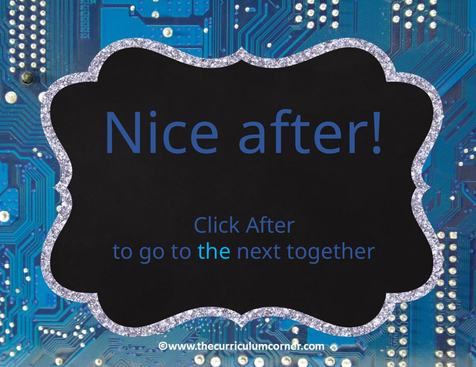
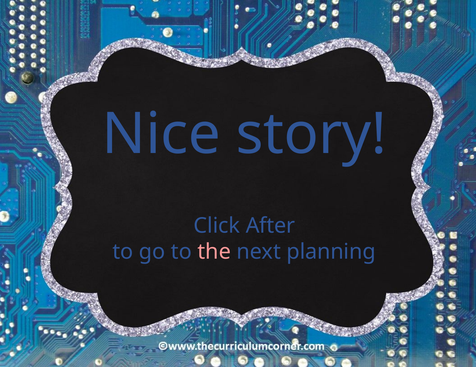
Nice after: after -> story (311, 134)
the colour: light blue -> pink (214, 252)
together: together -> planning (331, 252)
